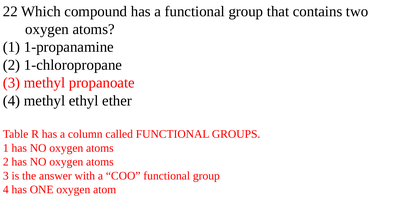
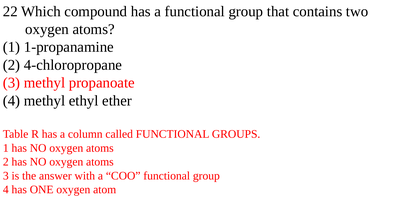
1-chloropropane: 1-chloropropane -> 4-chloropropane (73, 65)
